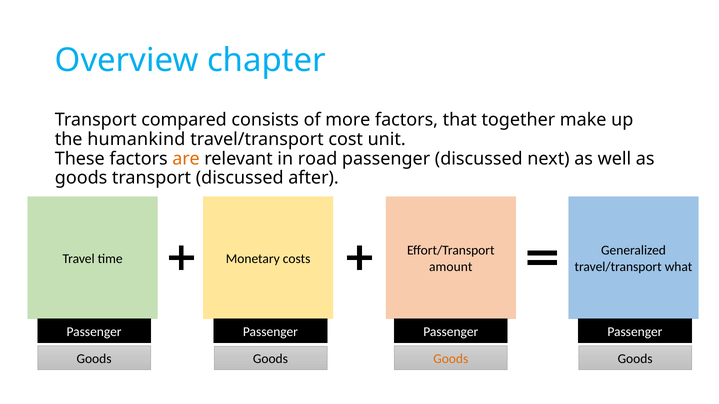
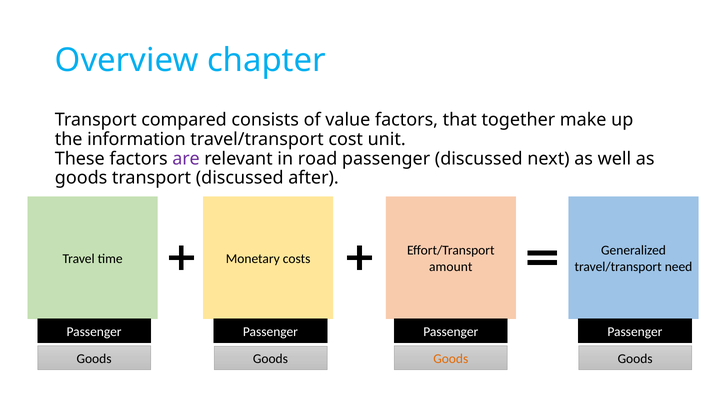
more: more -> value (348, 120)
humankind: humankind -> information (136, 139)
are colour: orange -> purple (186, 159)
what: what -> need (679, 267)
